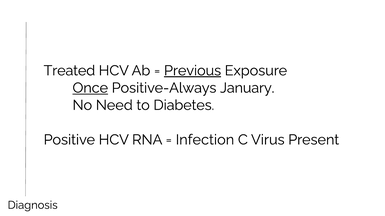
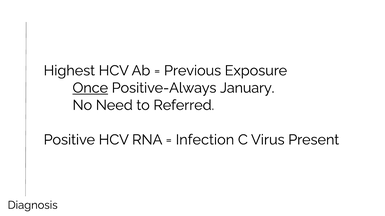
Treated: Treated -> Highest (69, 71)
Previous underline: present -> none (193, 71)
Diabetes: Diabetes -> Referred (184, 105)
